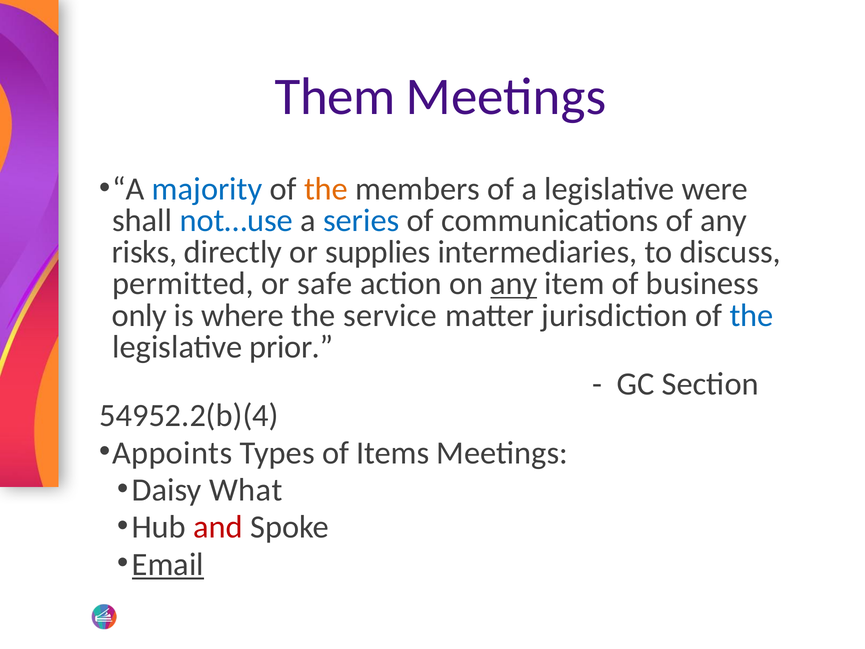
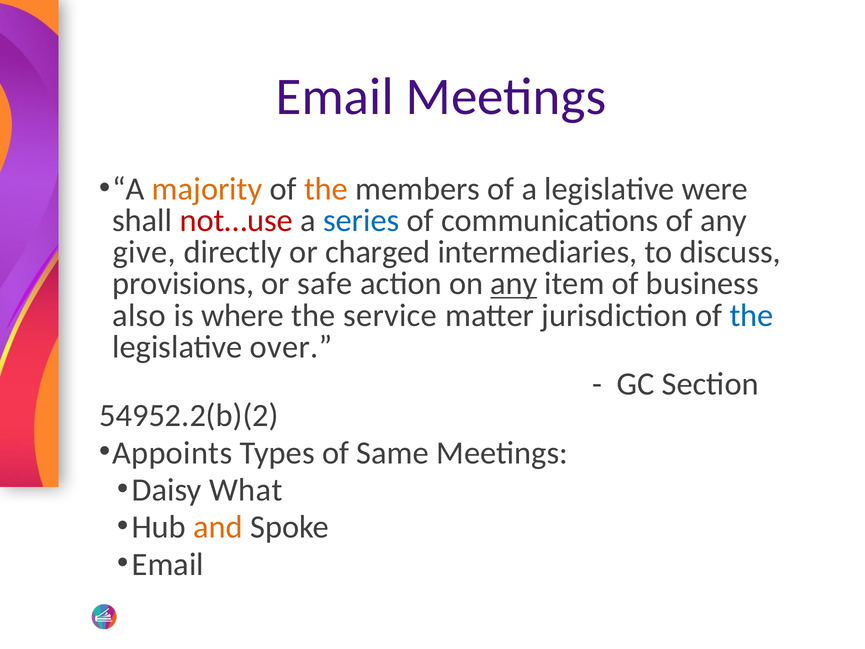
Them: Them -> Email (335, 97)
majority colour: blue -> orange (207, 189)
not…use colour: blue -> red (236, 221)
risks: risks -> give (144, 252)
supplies: supplies -> charged (378, 252)
permitted: permitted -> provisions (183, 284)
only: only -> also (139, 315)
prior: prior -> over (291, 347)
54952.2(b)(4: 54952.2(b)(4 -> 54952.2(b)(2 (189, 416)
Items: Items -> Same (393, 453)
and colour: red -> orange (218, 527)
Email underline: present -> none (168, 564)
